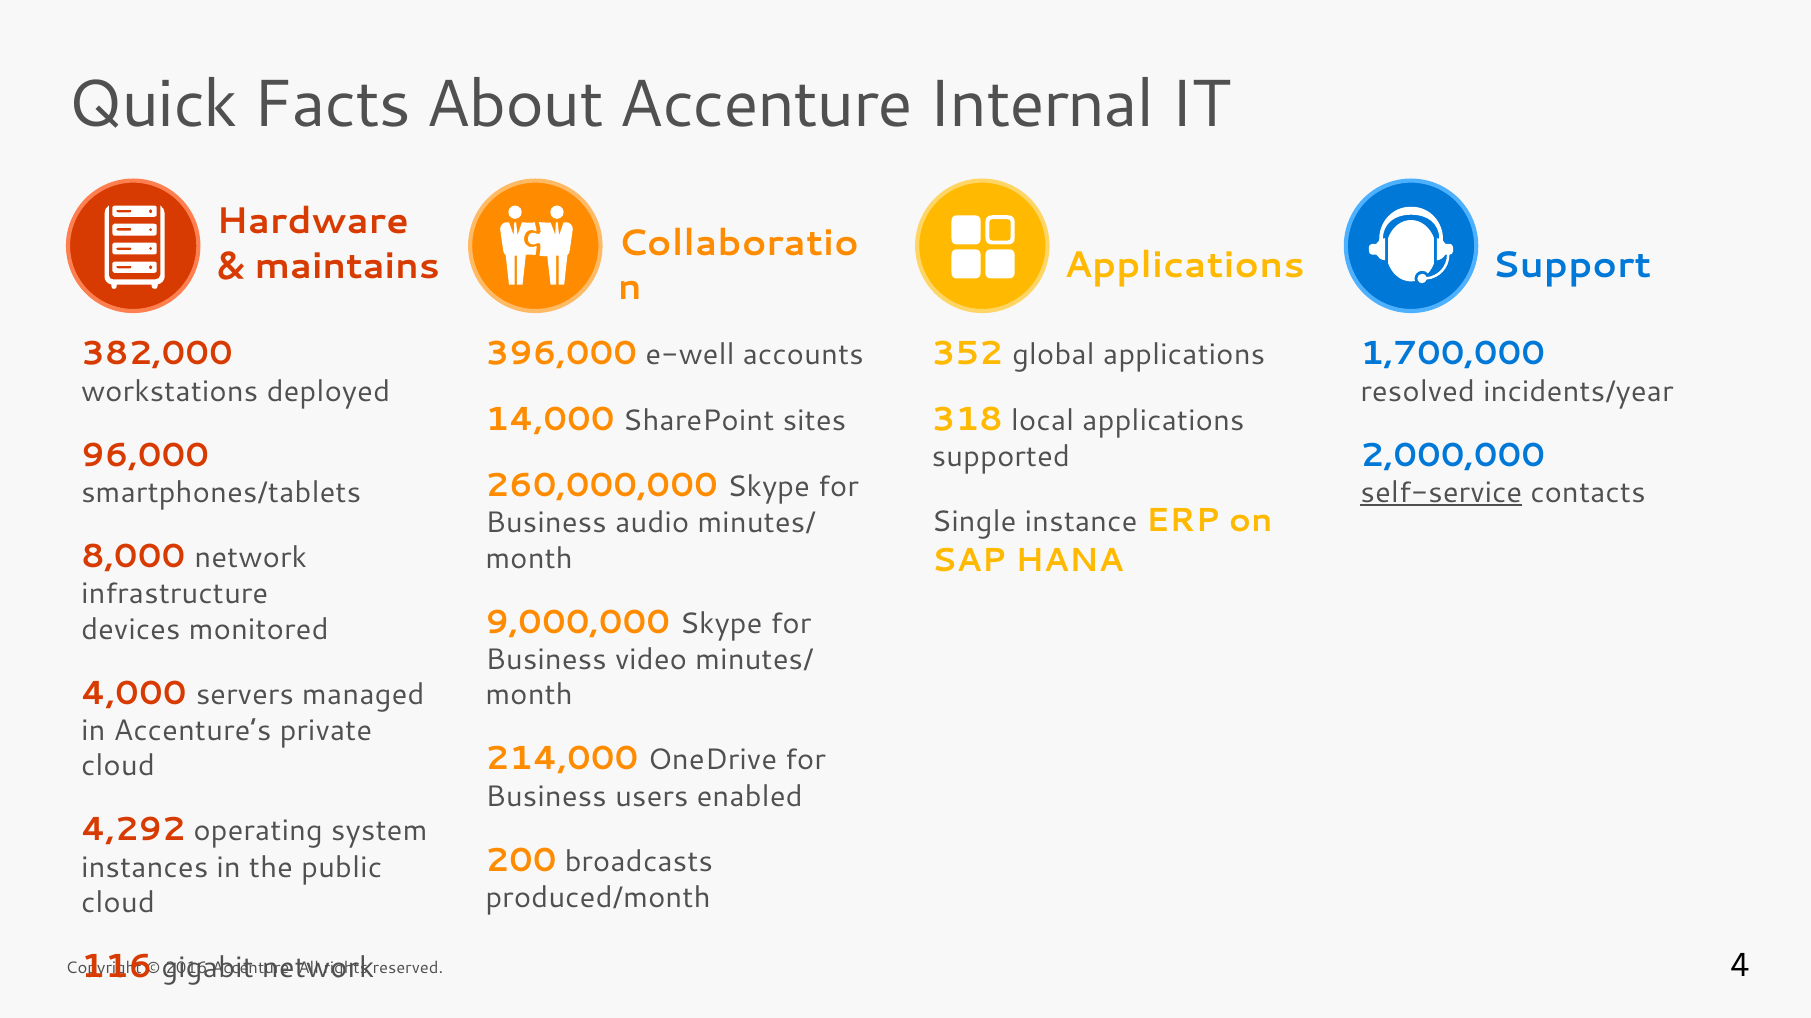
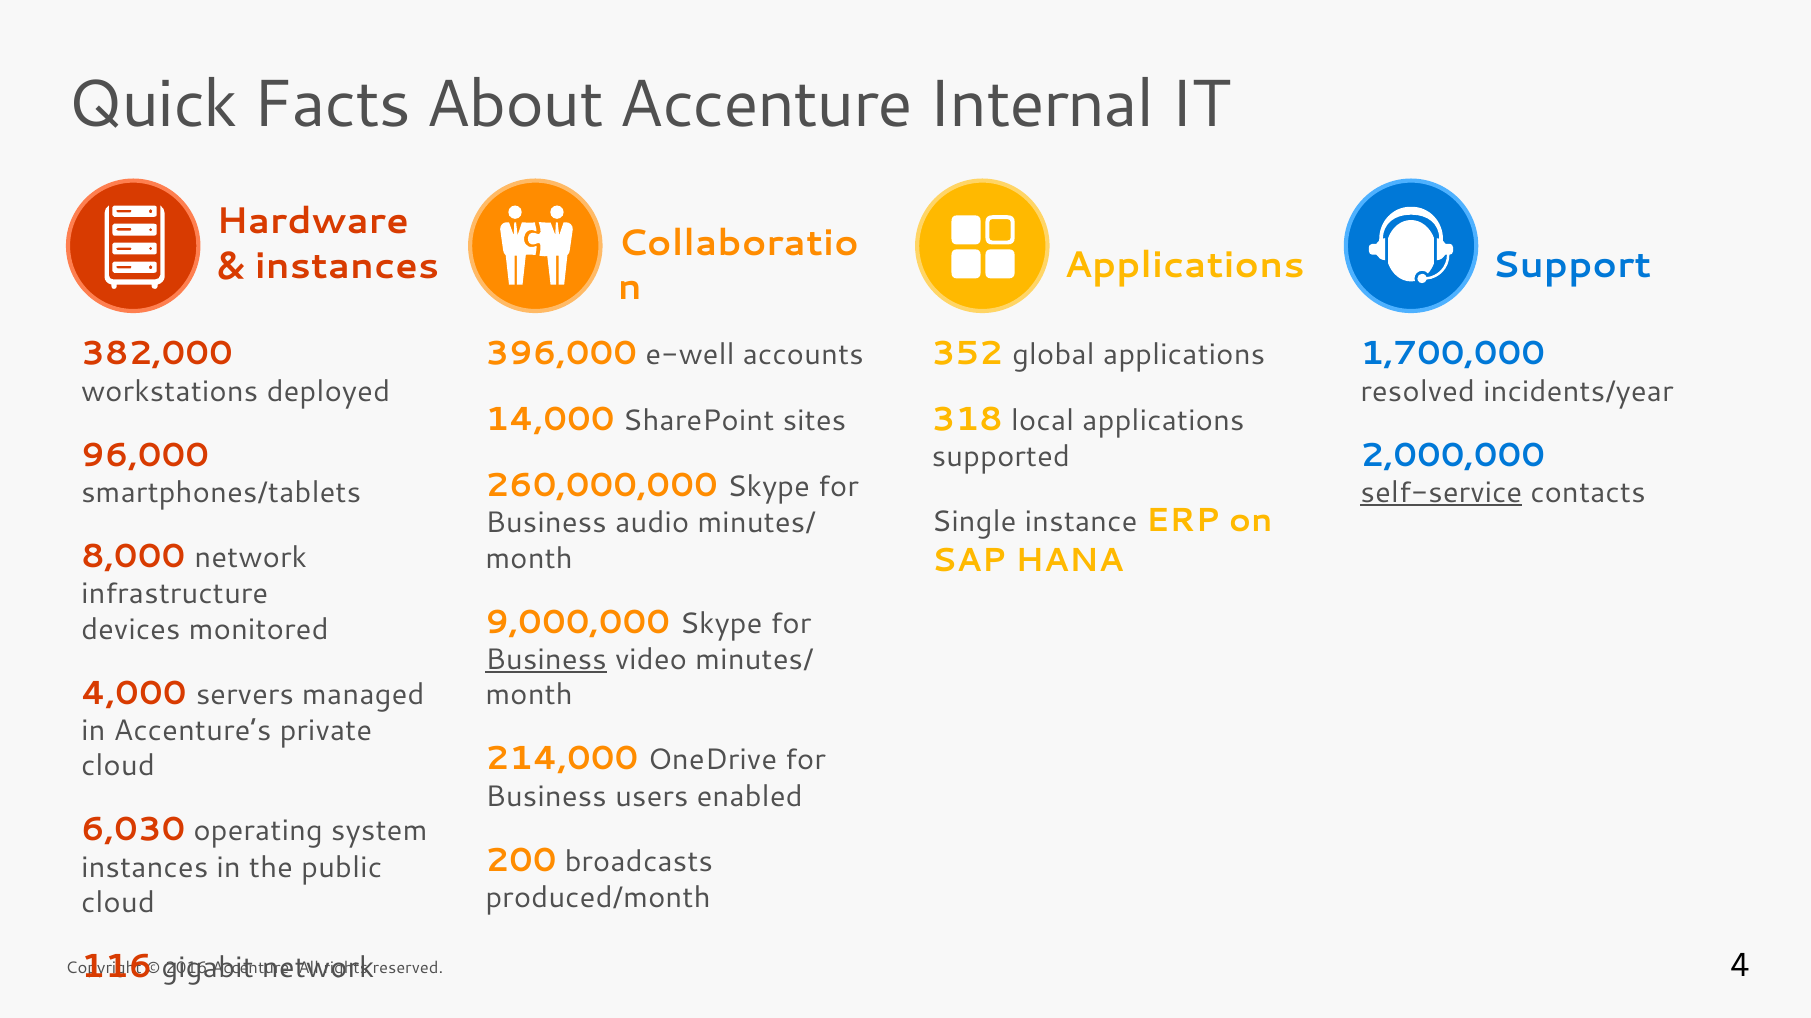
maintains: maintains -> instances (347, 266)
Business underline: none -> present (546, 660)
4,292: 4,292 -> 6,030 (133, 830)
